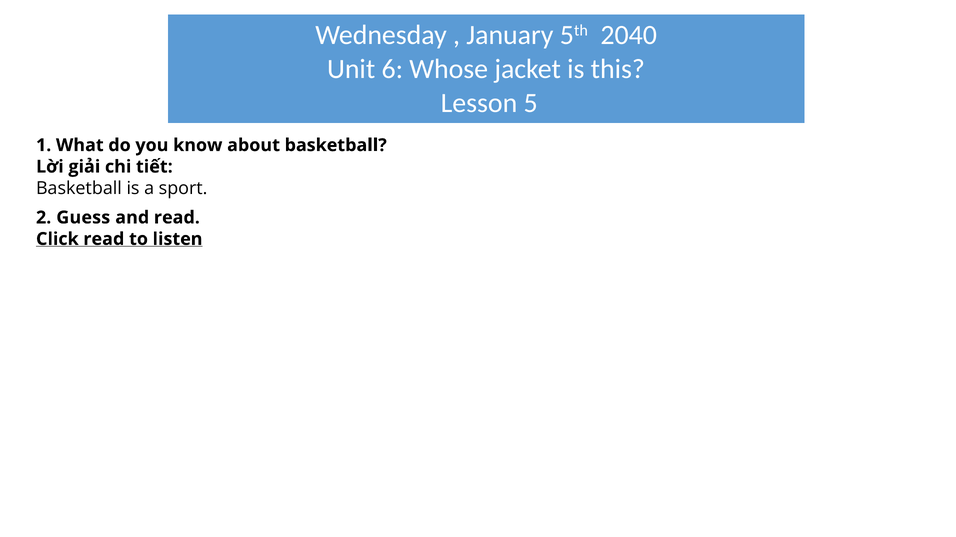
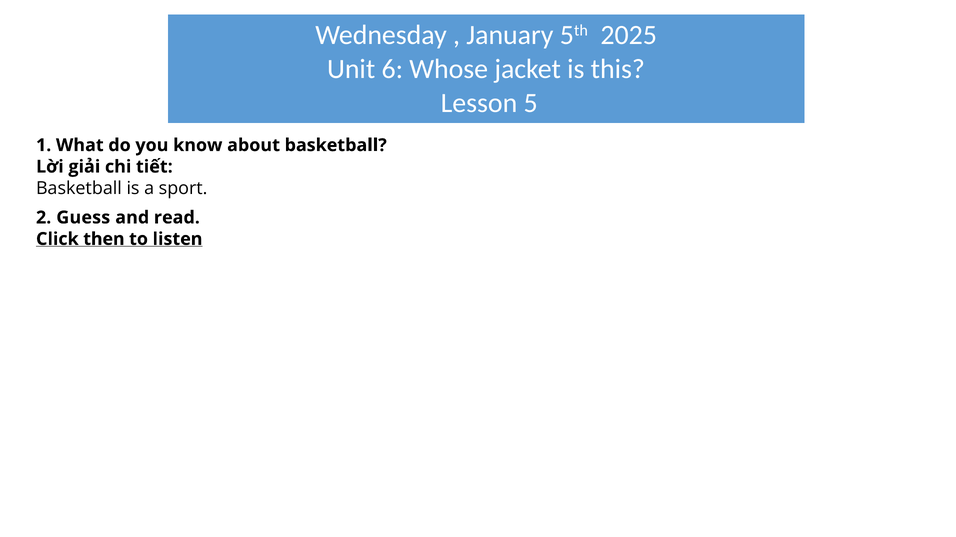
2040: 2040 -> 2025 (629, 35)
Click read: read -> then (104, 239)
